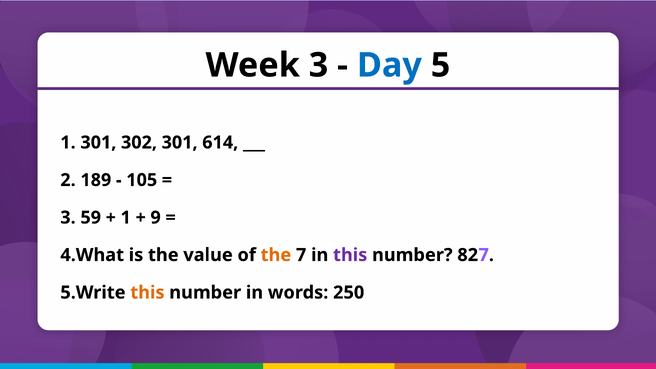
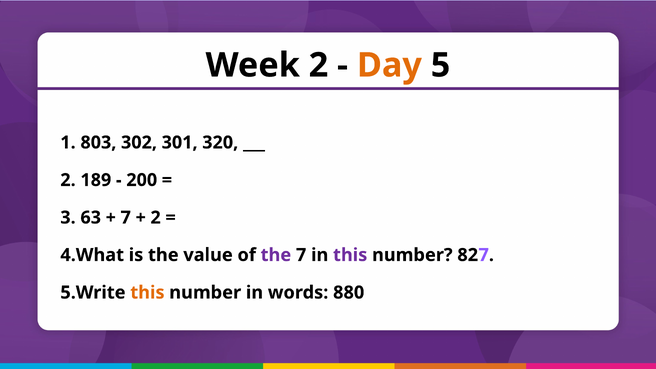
Week 3: 3 -> 2 (318, 65)
Day colour: blue -> orange (389, 65)
1 301: 301 -> 803 (98, 143)
614: 614 -> 320 (220, 143)
105: 105 -> 200 (142, 180)
59: 59 -> 63 (91, 218)
1: 1 -> 7 (126, 218)
9: 9 -> 2 (156, 218)
the colour: orange -> purple (276, 255)
250: 250 -> 880 (349, 293)
